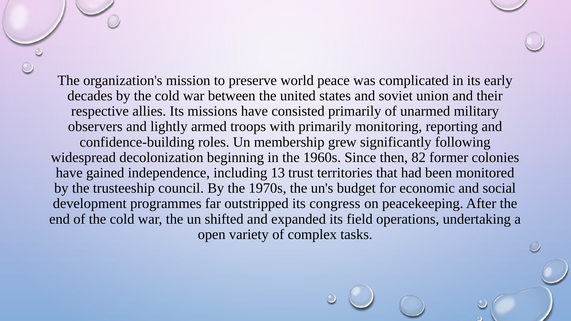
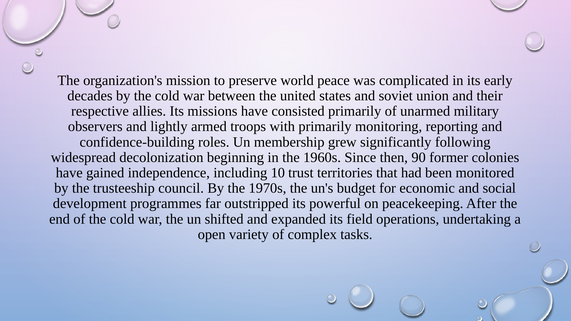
82: 82 -> 90 (419, 157)
13: 13 -> 10 (278, 173)
congress: congress -> powerful (335, 204)
